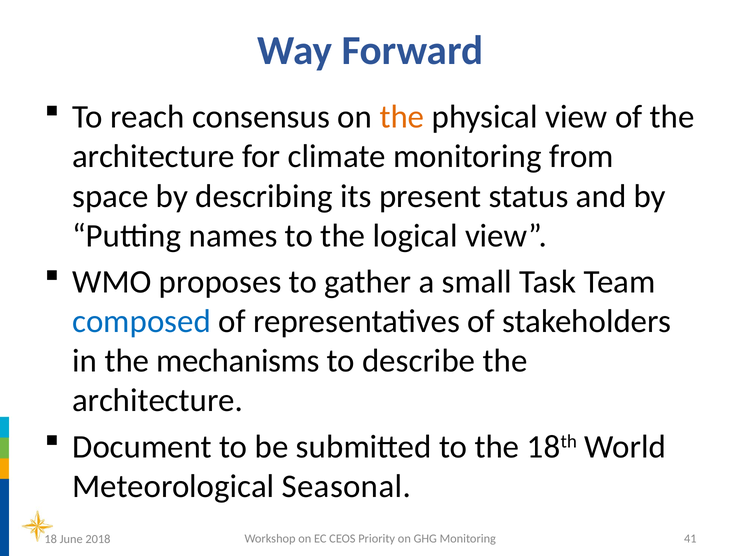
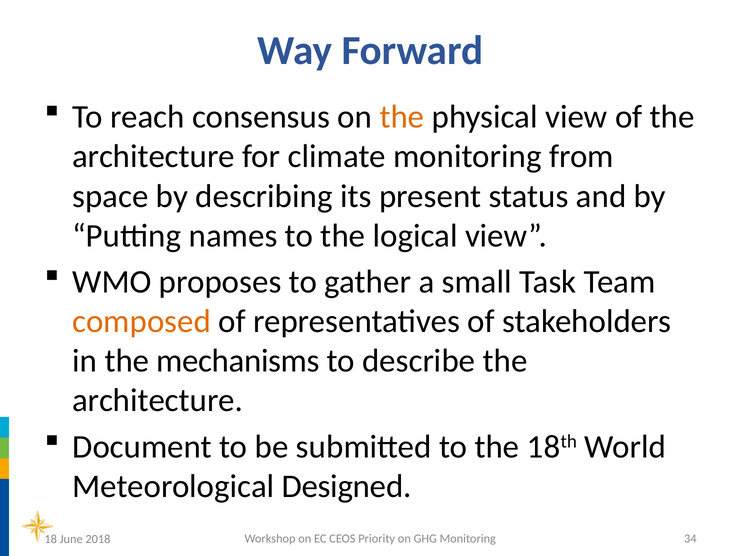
composed colour: blue -> orange (142, 321)
Seasonal: Seasonal -> Designed (347, 486)
41: 41 -> 34 (690, 539)
